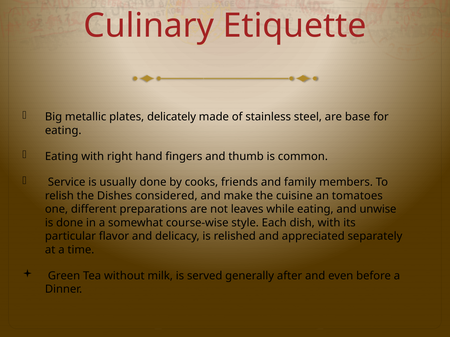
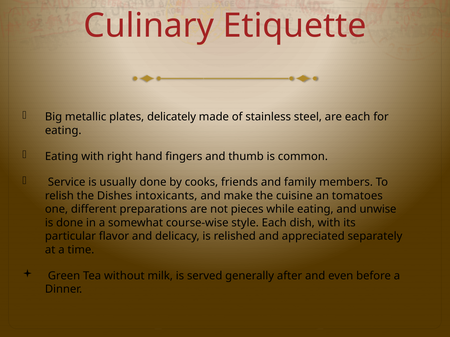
are base: base -> each (358, 117)
considered: considered -> intoxicants (166, 196)
leaves: leaves -> pieces (247, 210)
